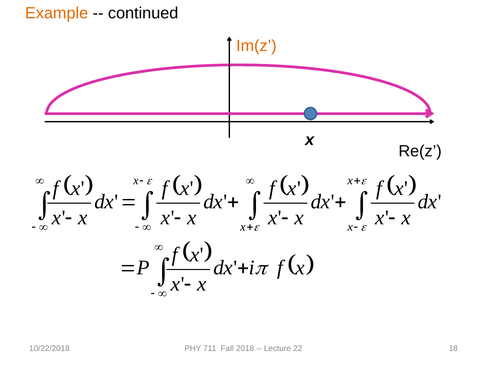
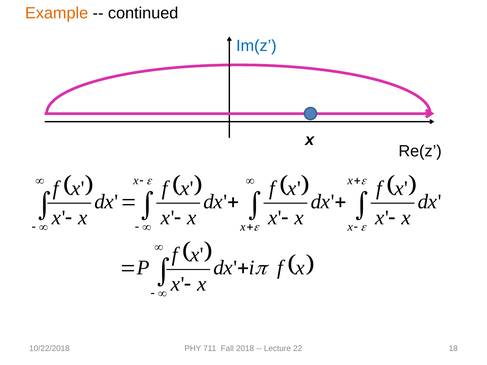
Im(z colour: orange -> blue (256, 46)
